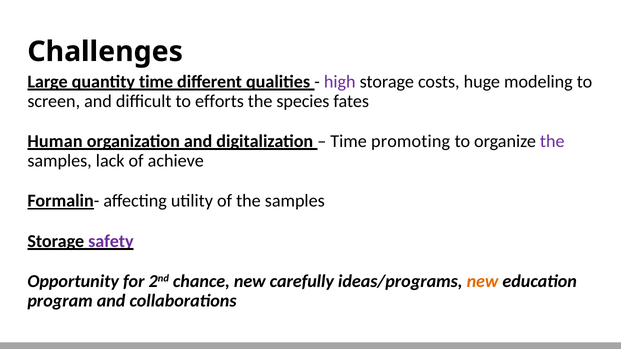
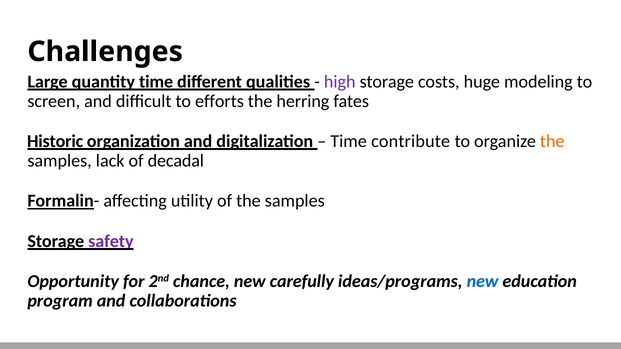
species: species -> herring (303, 101)
Human: Human -> Historic (55, 141)
promoting: promoting -> contribute (411, 141)
the colour: purple -> orange (552, 141)
achieve: achieve -> decadal (176, 161)
new colour: orange -> blue (483, 282)
